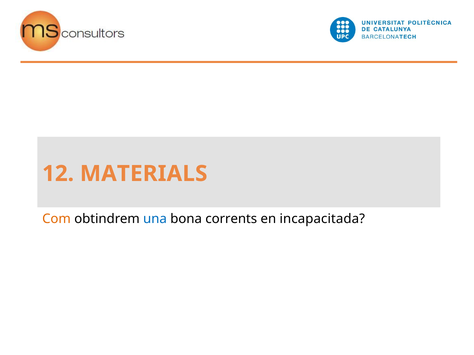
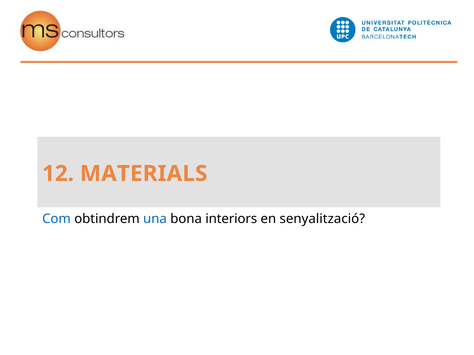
Com colour: orange -> blue (56, 219)
corrents: corrents -> interiors (231, 219)
incapacitada: incapacitada -> senyalització (322, 219)
